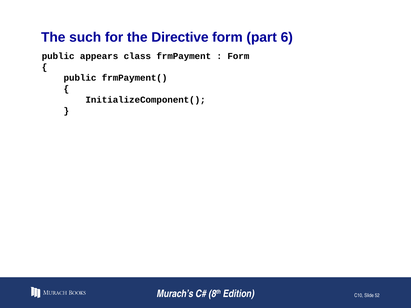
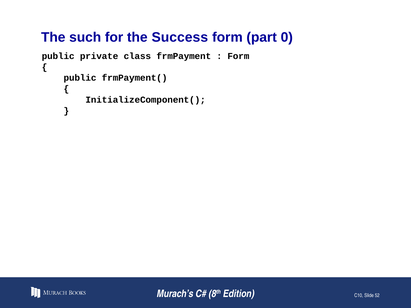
Directive: Directive -> Success (180, 37)
6: 6 -> 0 (287, 37)
appears: appears -> private (99, 56)
